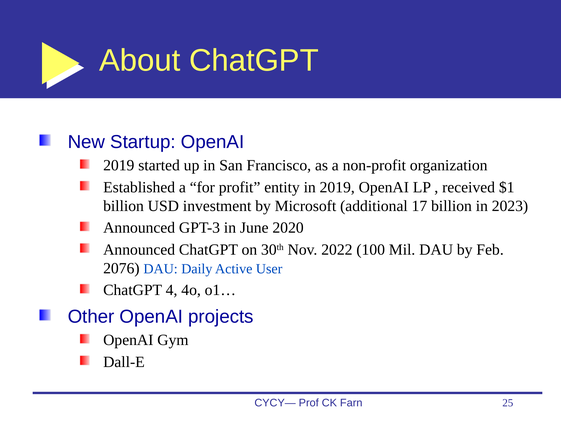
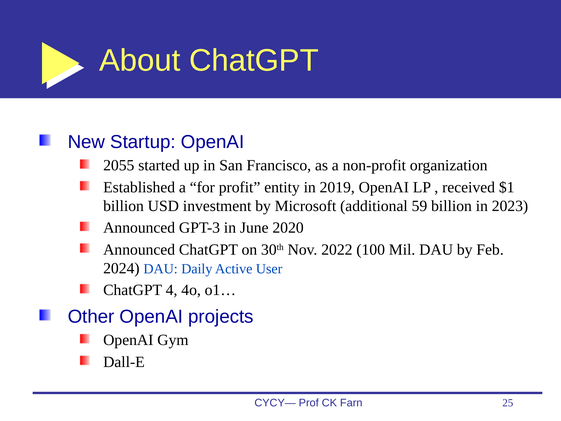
2019: 2019 -> 2055 (119, 165)
17: 17 -> 59 (419, 206)
2076: 2076 -> 2024 (121, 268)
